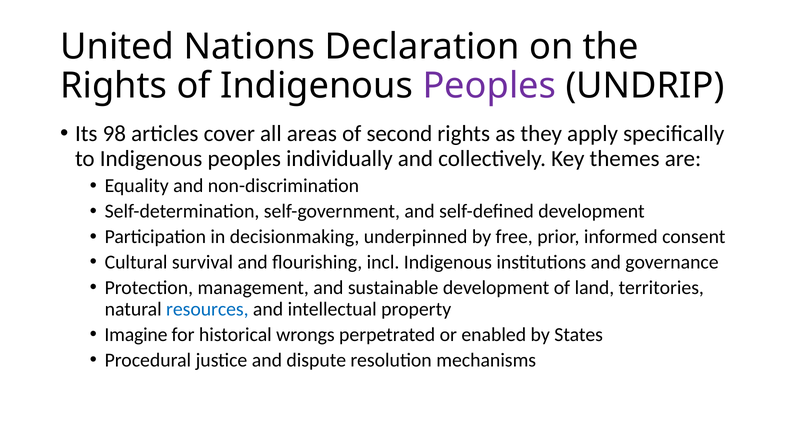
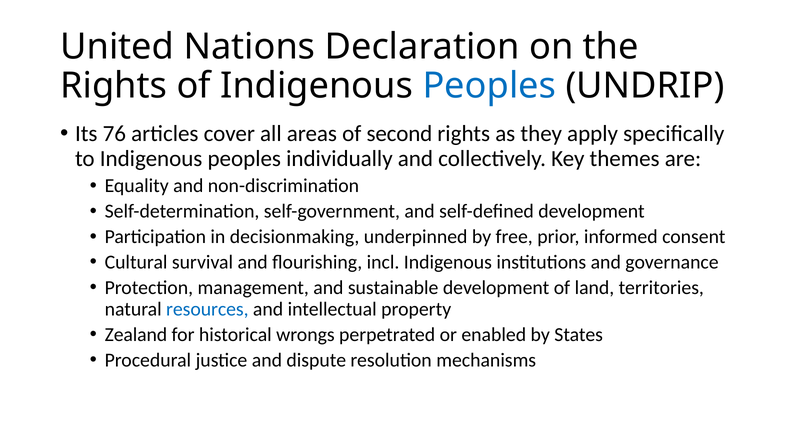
Peoples colour: purple -> blue (489, 86)
98: 98 -> 76 (114, 134)
Imagine: Imagine -> Zealand (136, 334)
